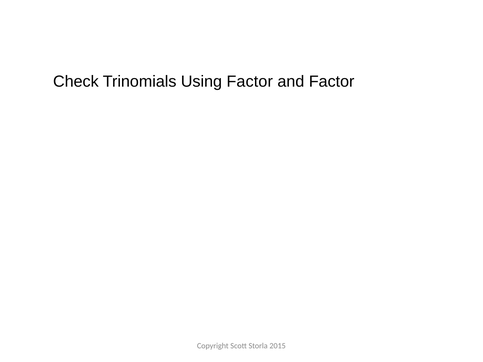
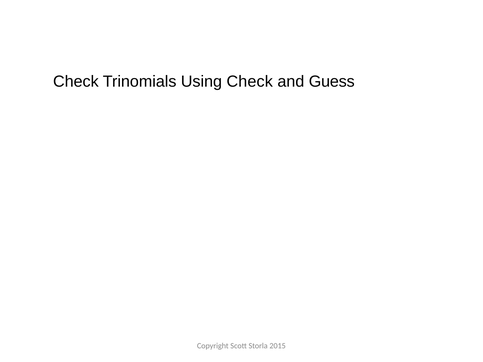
Using Factor: Factor -> Check (250, 82)
and Factor: Factor -> Guess (332, 82)
